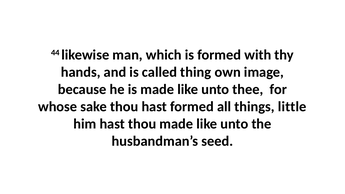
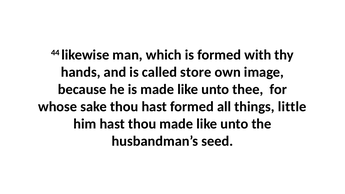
thing: thing -> store (196, 72)
